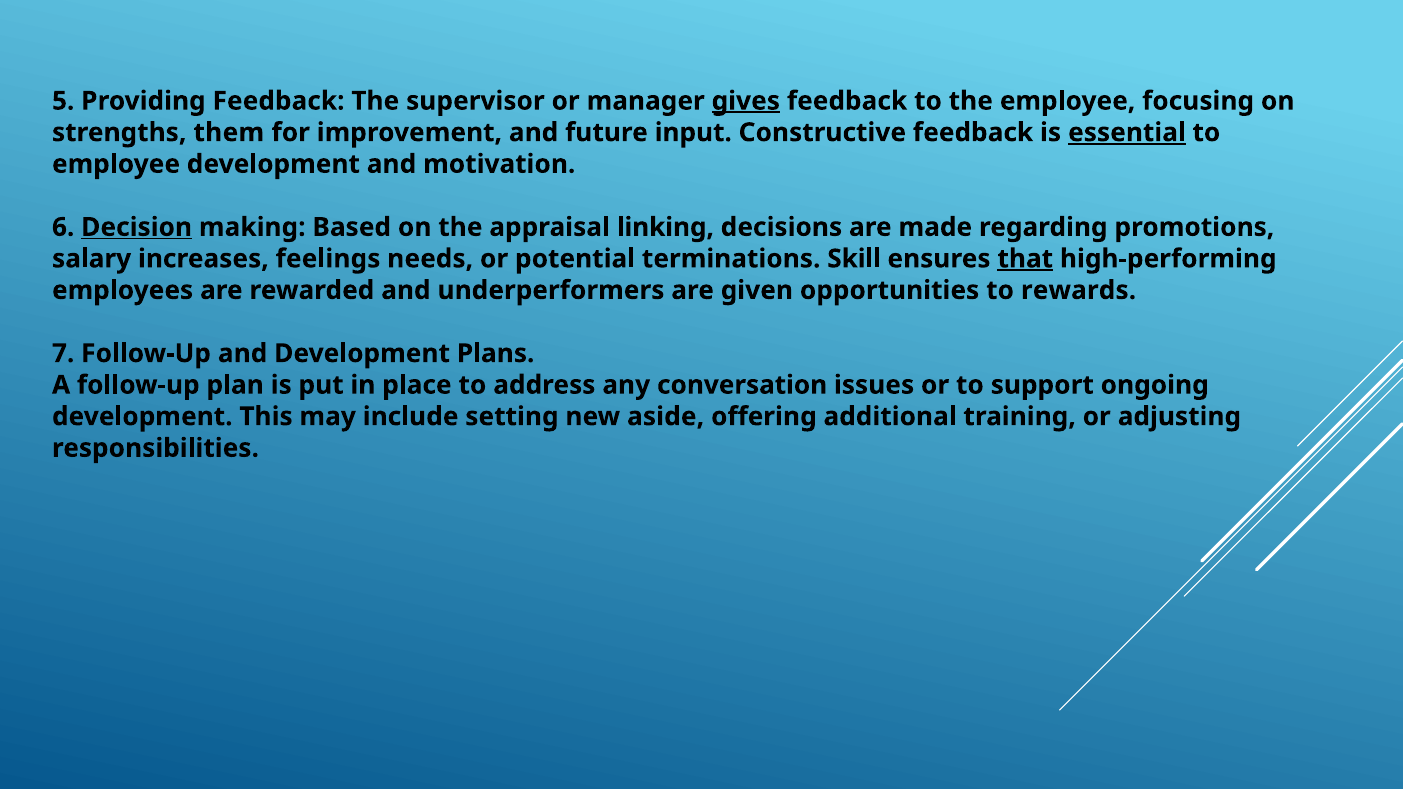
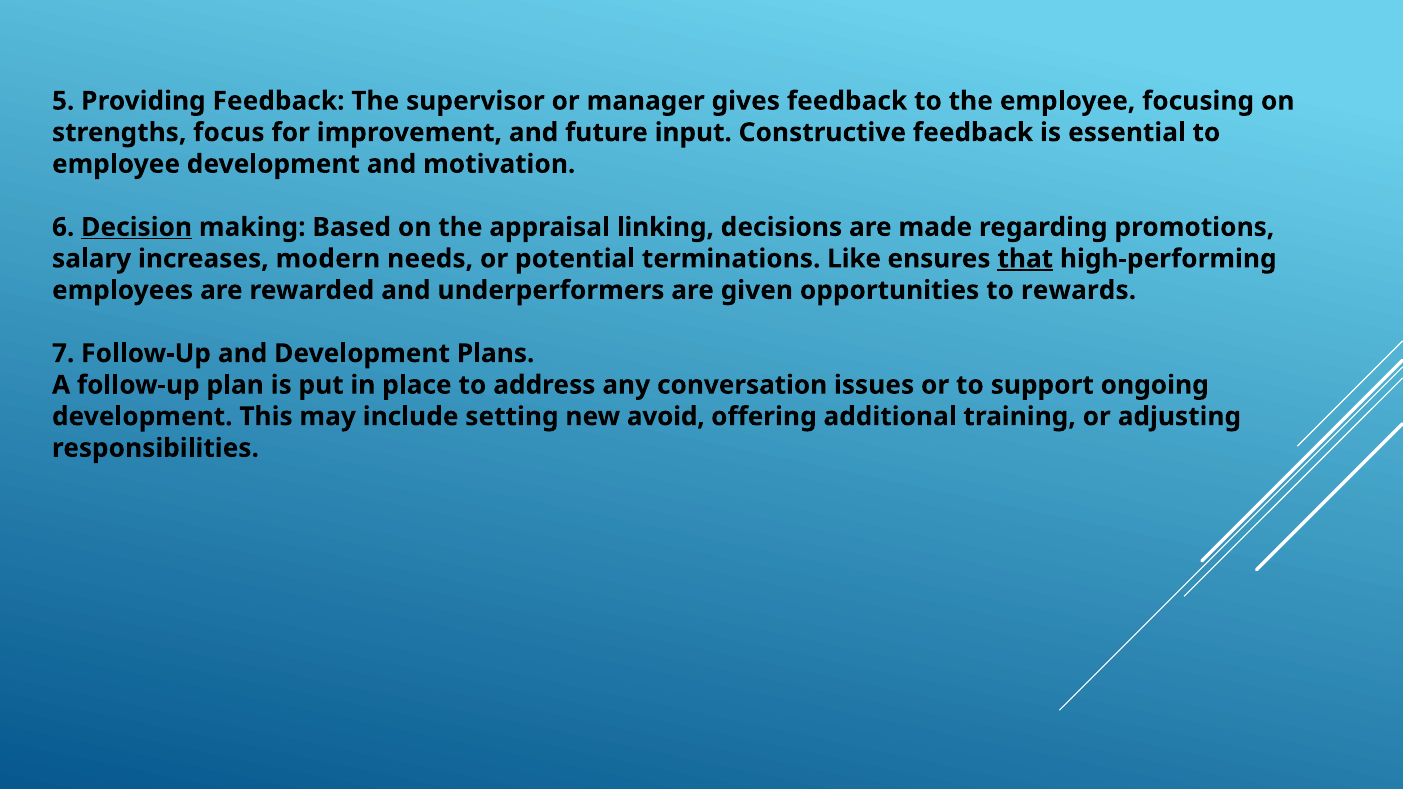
gives underline: present -> none (746, 101)
them: them -> focus (229, 133)
essential underline: present -> none (1127, 133)
feelings: feelings -> modern (328, 259)
Skill: Skill -> Like (854, 259)
aside: aside -> avoid (666, 417)
